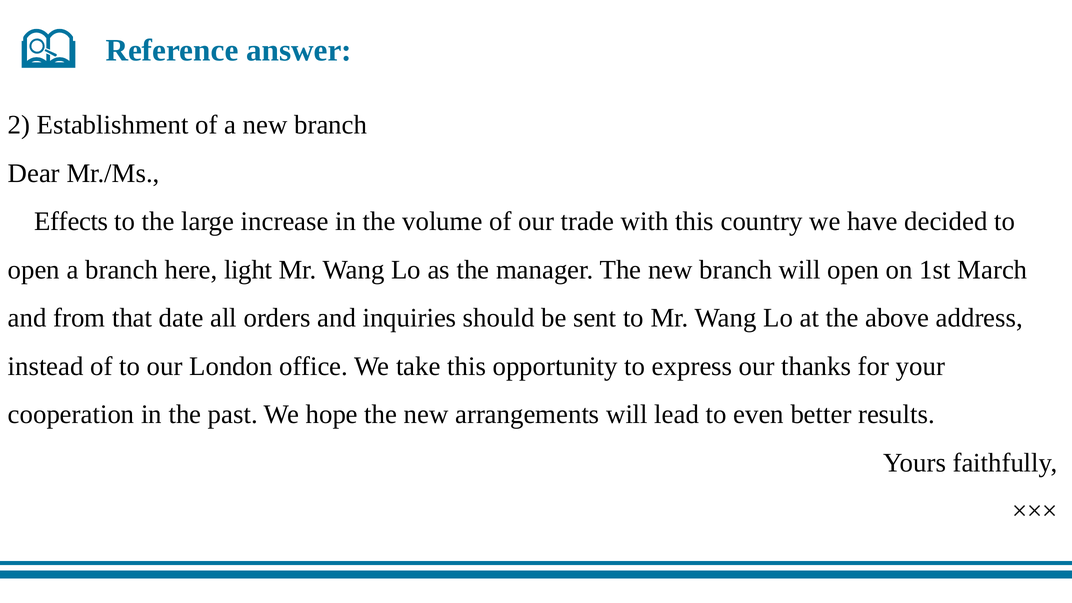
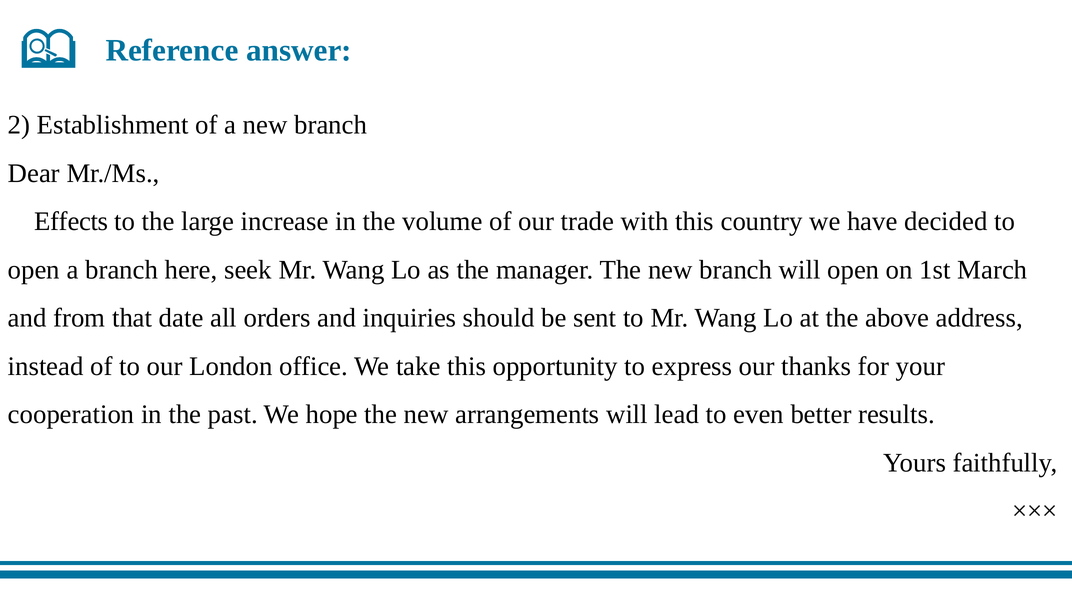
light: light -> seek (248, 270)
